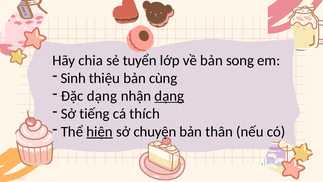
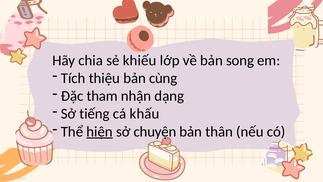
tuyển: tuyển -> khiếu (140, 60)
Sinh: Sinh -> Tích (73, 78)
Đặc dạng: dạng -> tham (102, 96)
dạng underline: present -> none (169, 96)
thích: thích -> khấu (145, 114)
